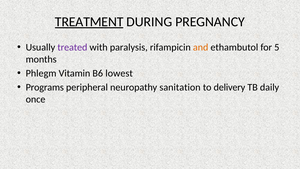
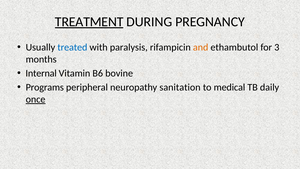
treated colour: purple -> blue (72, 47)
5: 5 -> 3 (277, 47)
Phlegm: Phlegm -> Internal (41, 73)
lowest: lowest -> bovine (119, 73)
delivery: delivery -> medical (229, 87)
once underline: none -> present (36, 99)
